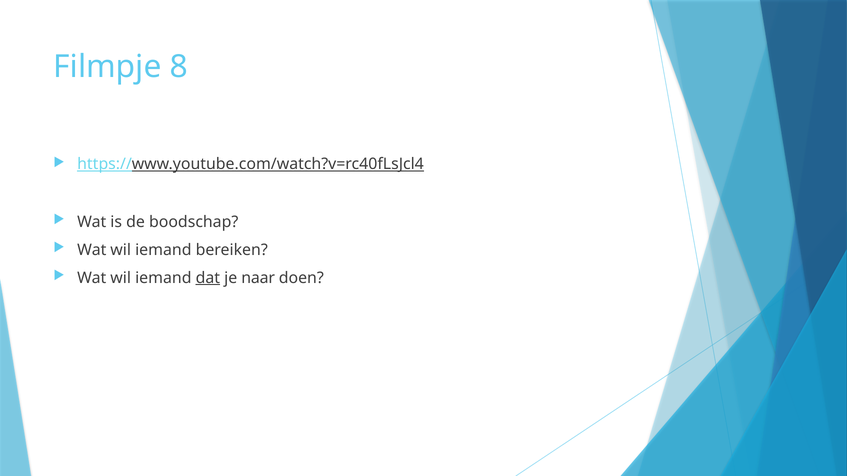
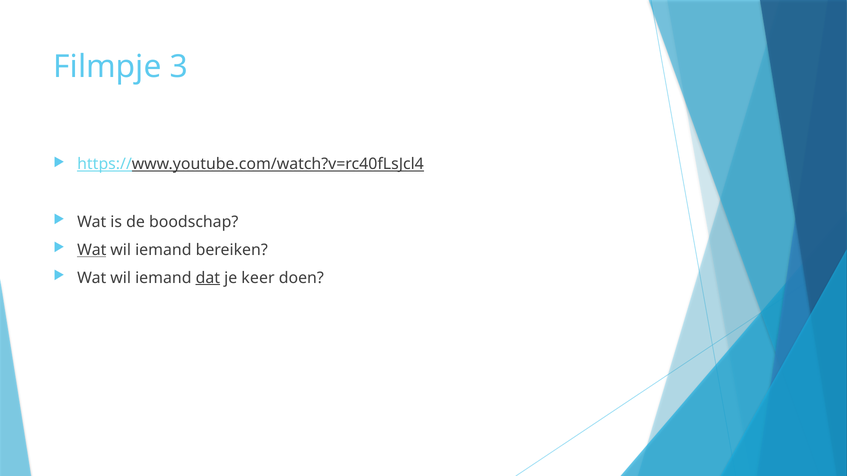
8: 8 -> 3 (179, 67)
Wat underline: none -> present (92, 250)
naar: naar -> keer (258, 278)
